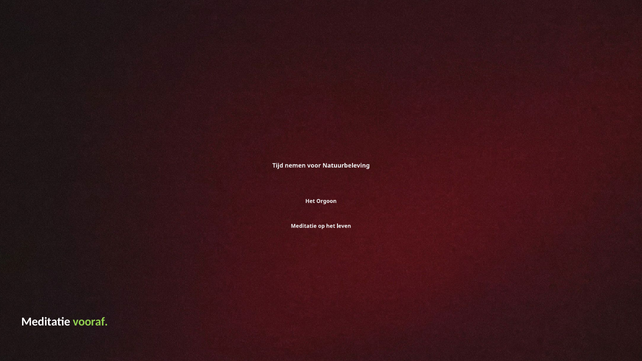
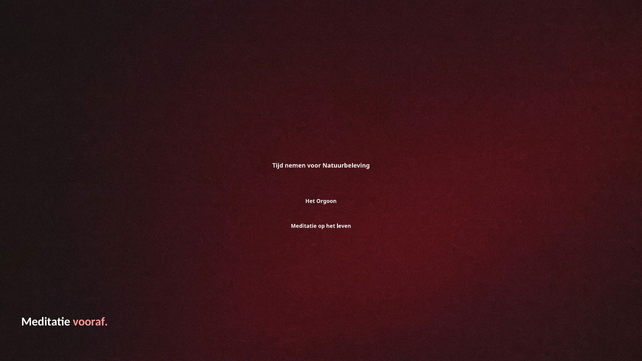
vooraf colour: light green -> pink (90, 322)
